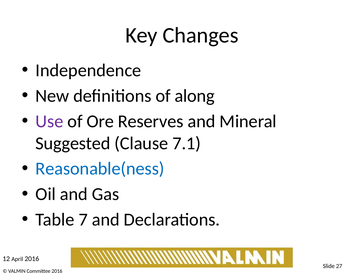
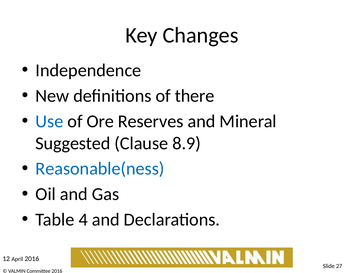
along: along -> there (195, 96)
Use colour: purple -> blue (49, 121)
7.1: 7.1 -> 8.9 (187, 143)
7: 7 -> 4 (83, 220)
